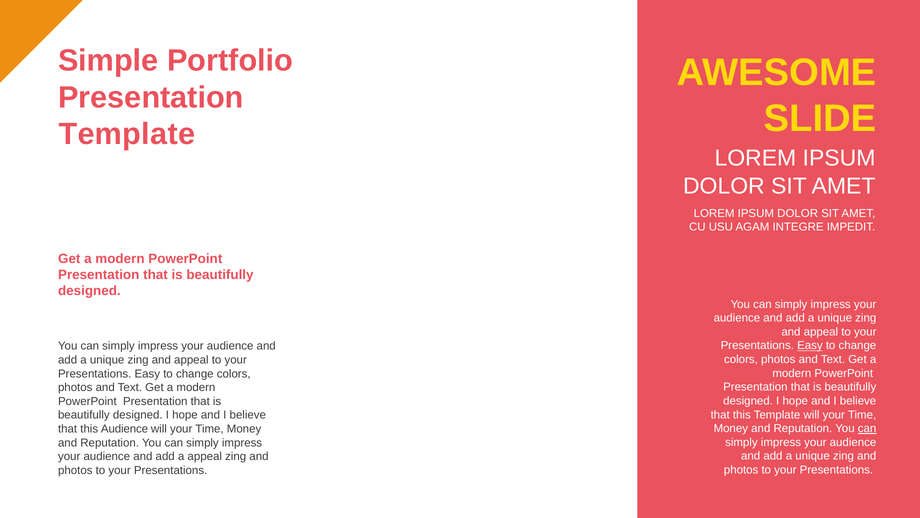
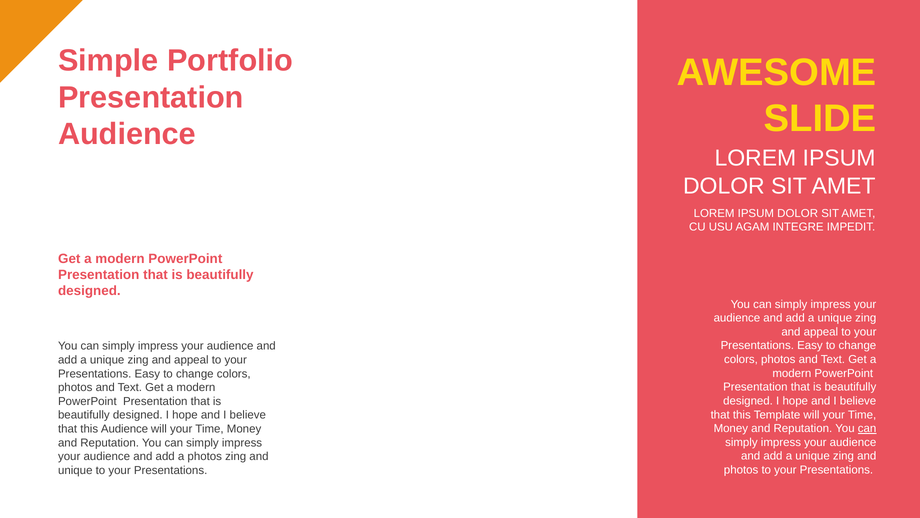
Template: Template -> Audience (127, 134)
Easy underline: present -> none (810, 345)
a appeal: appeal -> photos (205, 456)
photos: photos -> unique (75, 470)
